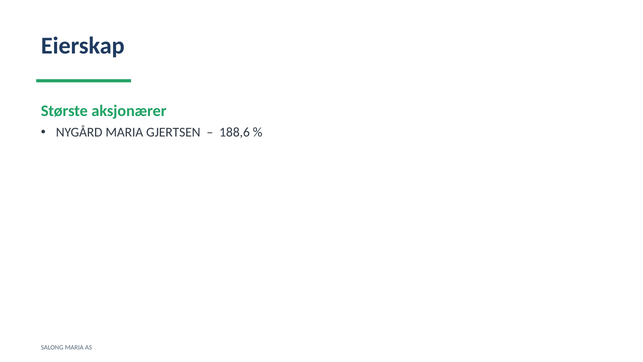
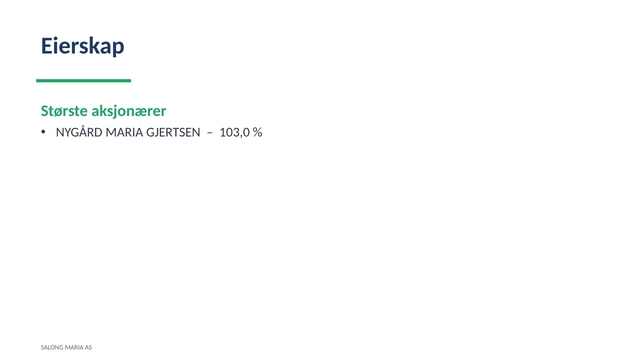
188,6: 188,6 -> 103,0 (235, 132)
